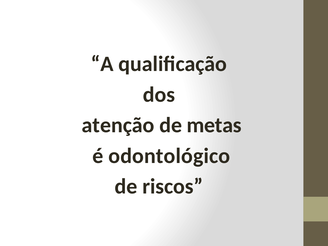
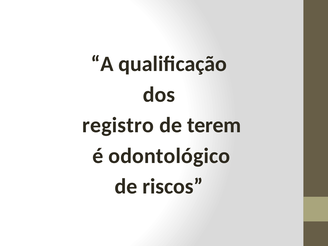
atenção: atenção -> registro (118, 125)
metas: metas -> terem (214, 125)
